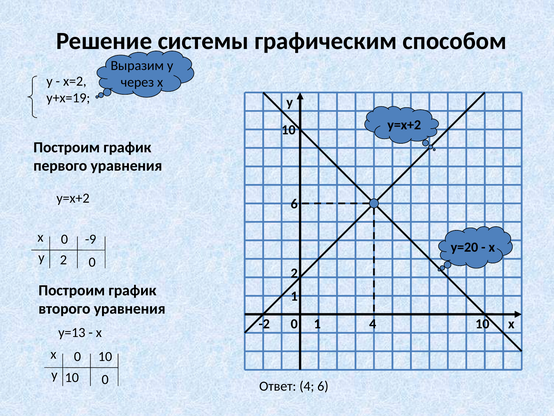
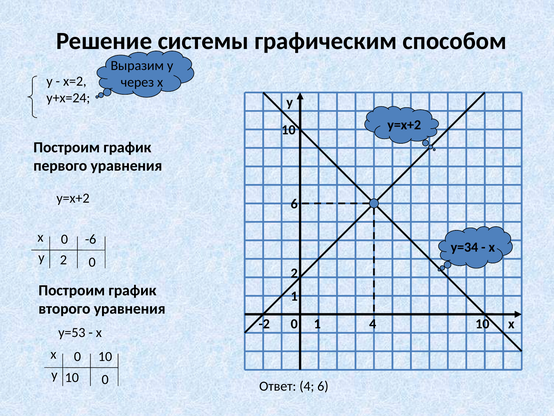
у+х=19: у+х=19 -> у+х=24 (68, 98)
-9: -9 -> -6 (91, 239)
y=20: y=20 -> y=34 (464, 247)
у=13: у=13 -> у=53 (72, 332)
